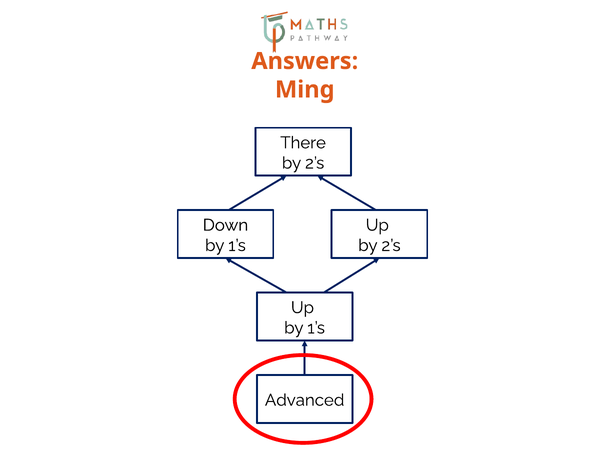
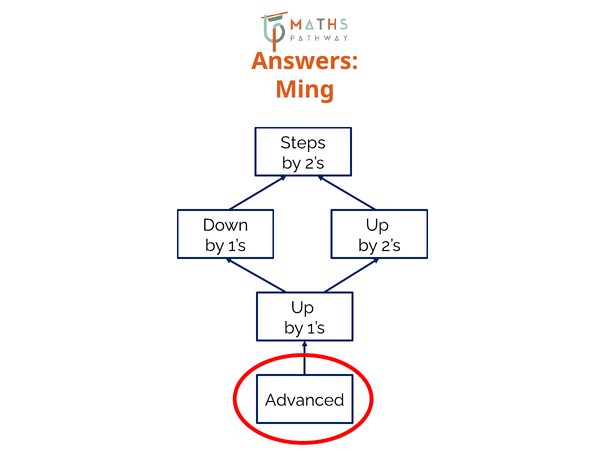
There: There -> Steps (303, 143)
